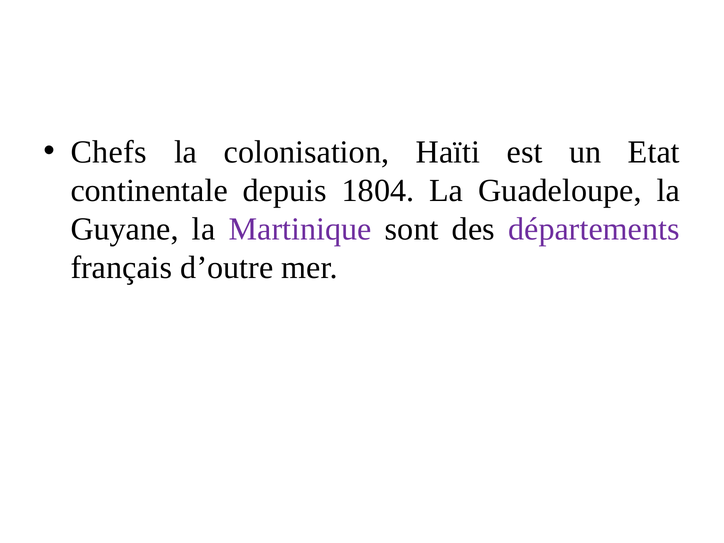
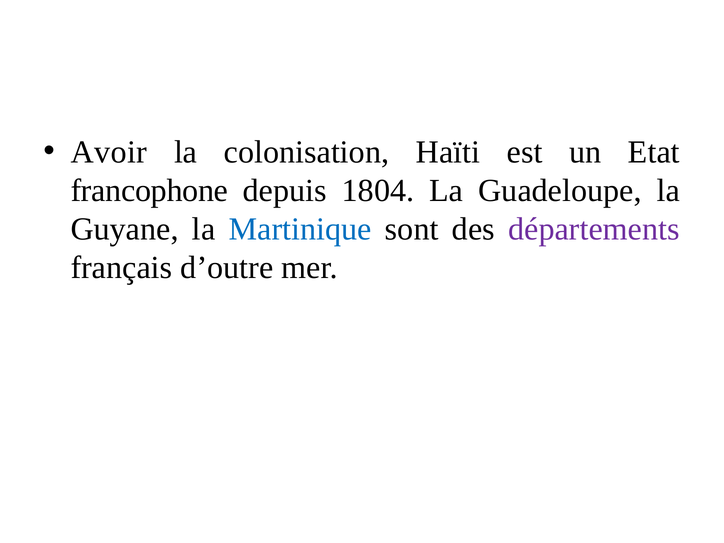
Chefs: Chefs -> Avoir (109, 152)
continentale: continentale -> francophone (149, 191)
Martinique colour: purple -> blue (300, 229)
